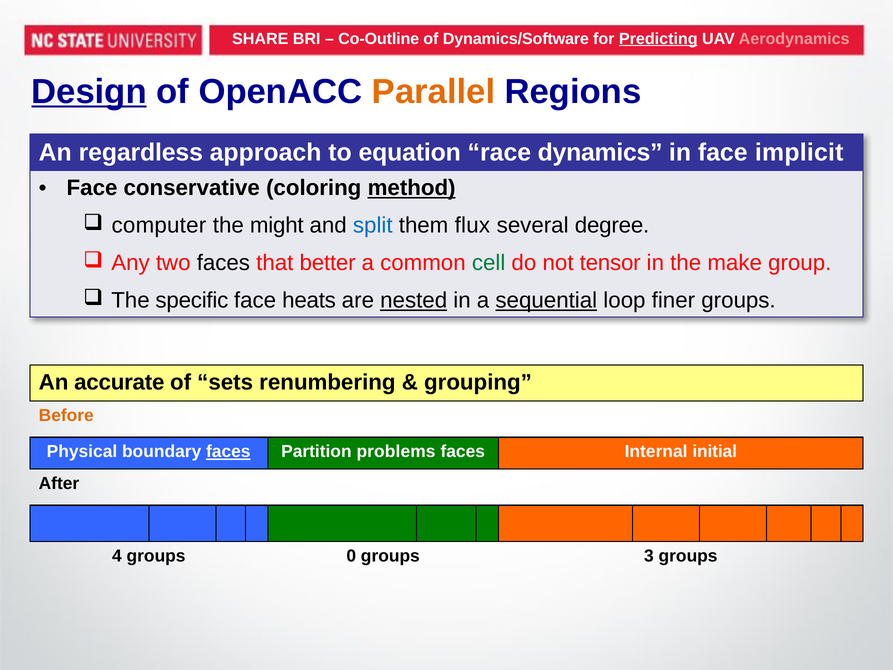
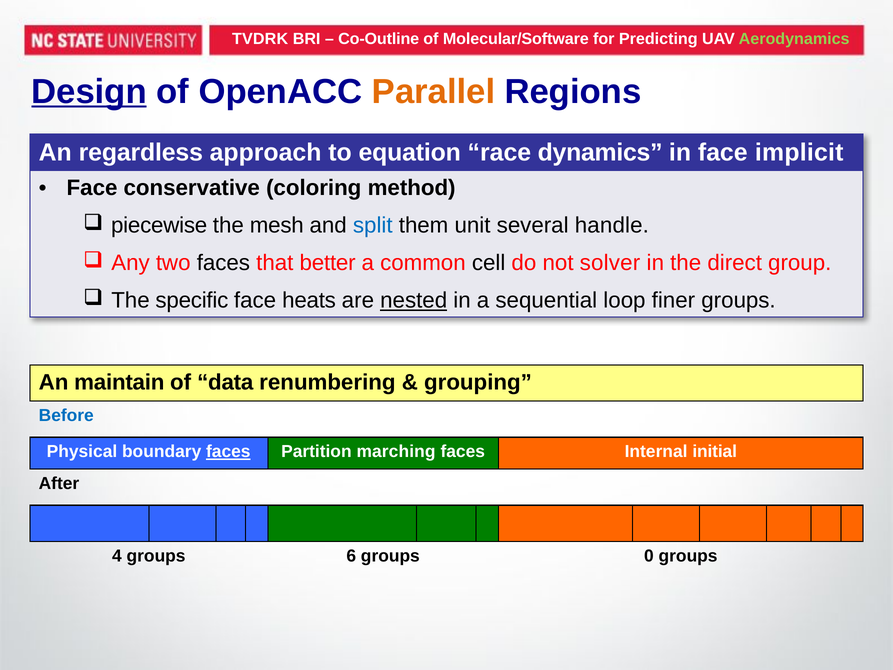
SHARE: SHARE -> TVDRK (260, 39)
Dynamics/Software: Dynamics/Software -> Molecular/Software (516, 39)
Predicting underline: present -> none (658, 39)
Aerodynamics colour: pink -> light green (794, 39)
method underline: present -> none (412, 188)
computer: computer -> piecewise (159, 225)
might: might -> mesh (277, 225)
flux: flux -> unit (473, 225)
degree: degree -> handle (612, 225)
cell colour: green -> black (489, 263)
tensor: tensor -> solver (610, 263)
make: make -> direct (735, 263)
sequential underline: present -> none (546, 300)
accurate: accurate -> maintain (119, 382)
sets: sets -> data (225, 382)
Before colour: orange -> blue (66, 415)
problems: problems -> marching (396, 452)
0: 0 -> 6 (351, 556)
3: 3 -> 0 (649, 556)
